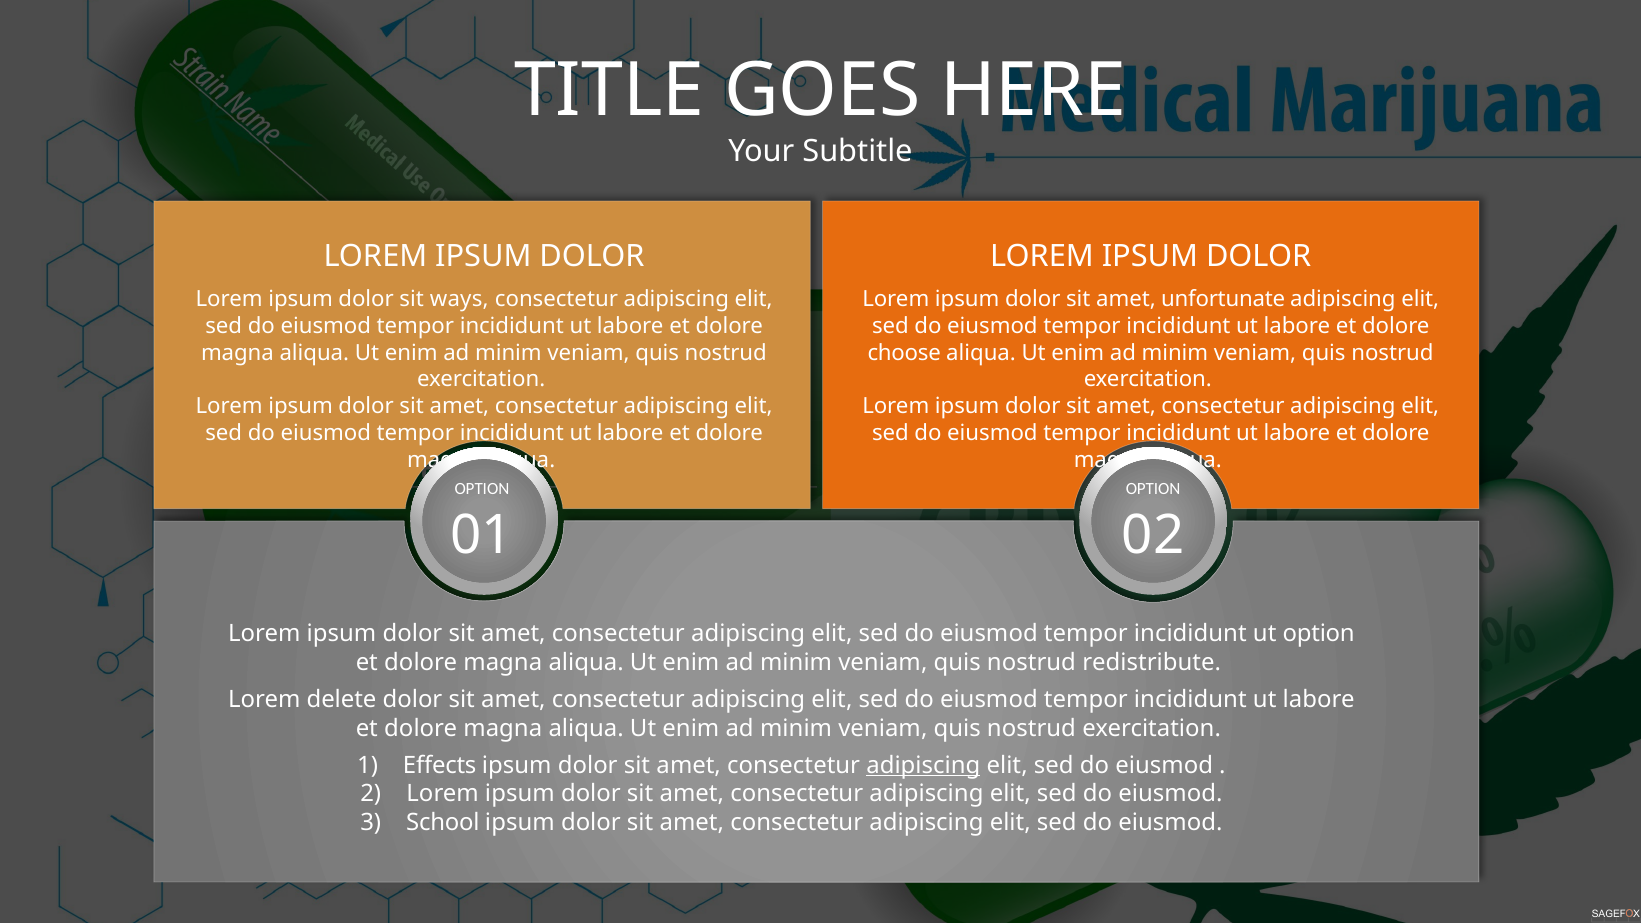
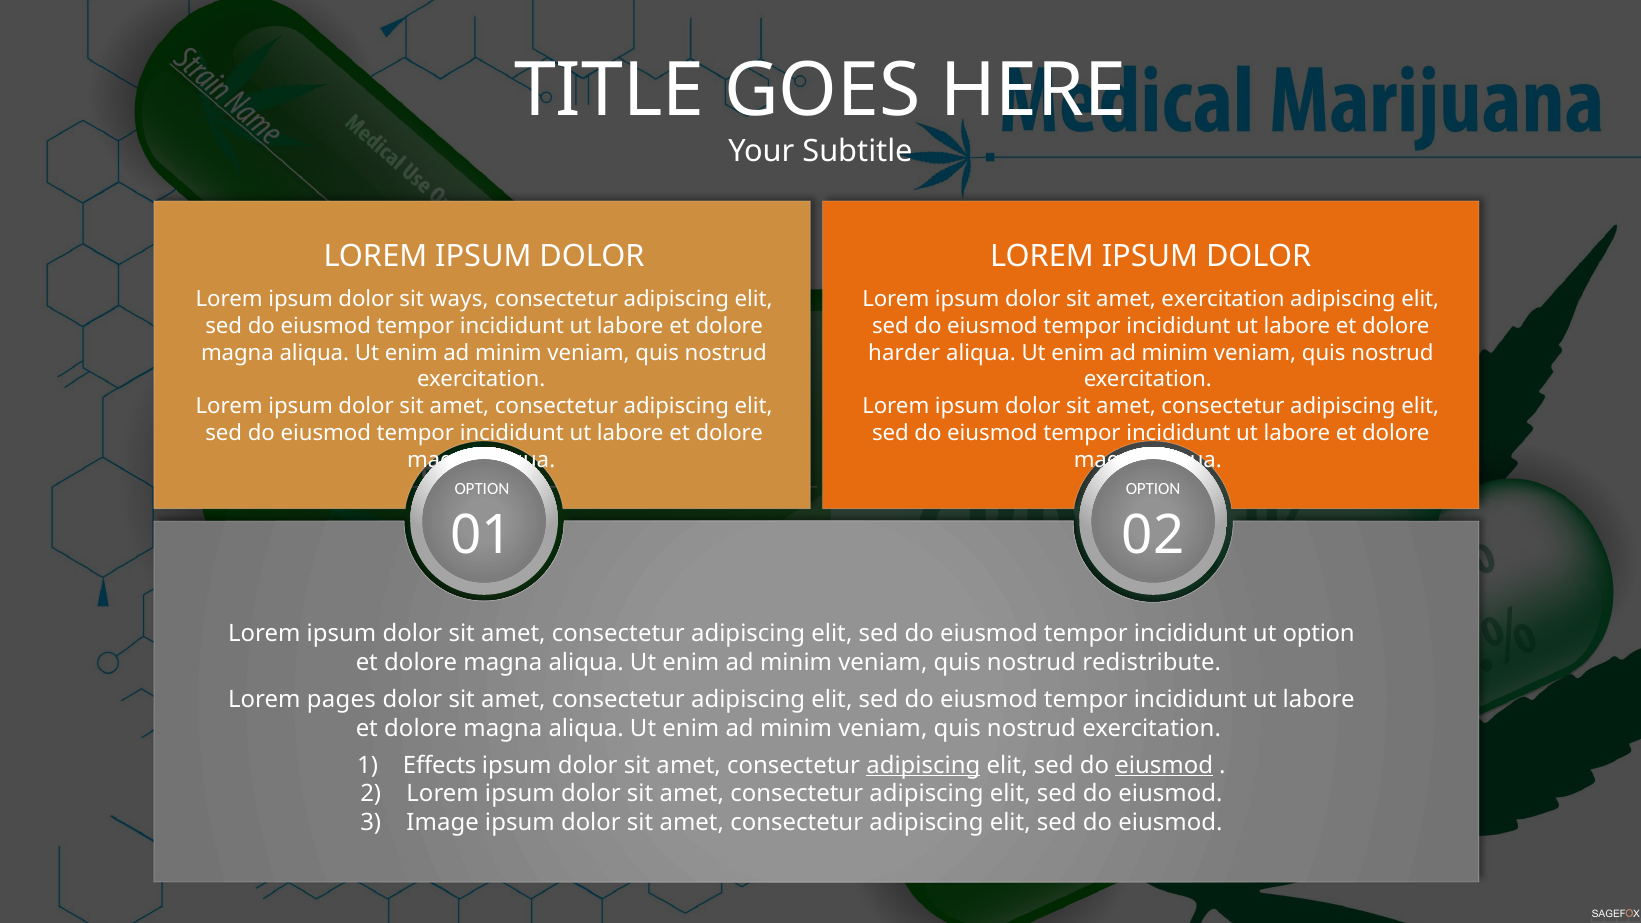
amet unfortunate: unfortunate -> exercitation (1223, 300)
choose: choose -> harder (904, 353)
delete: delete -> pages (341, 700)
eiusmod underline: none -> present (1164, 765)
School: School -> Image (443, 823)
